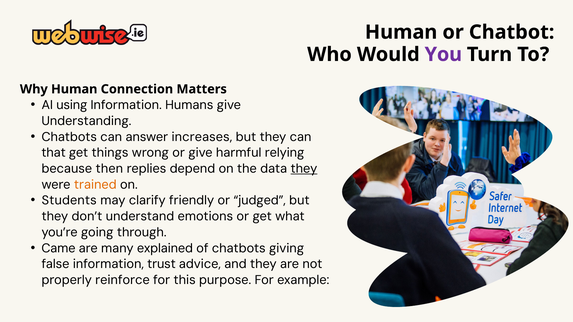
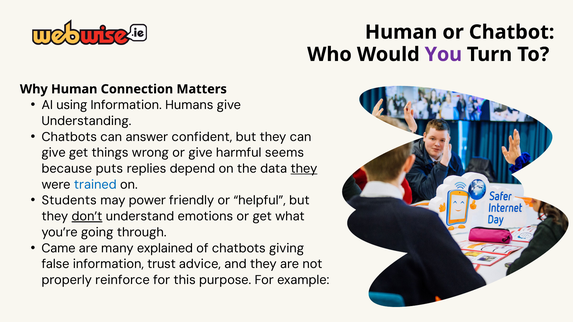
increases: increases -> confident (202, 137)
that: that -> give (54, 153)
relying: relying -> seems (285, 153)
then: then -> puts (109, 169)
trained colour: orange -> blue (95, 185)
clarify: clarify -> power (147, 201)
judged: judged -> helpful (260, 201)
don’t underline: none -> present (87, 217)
